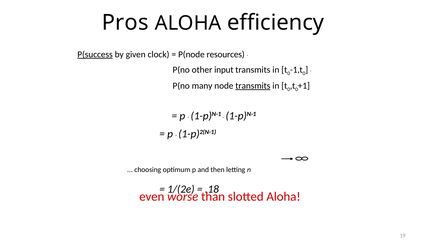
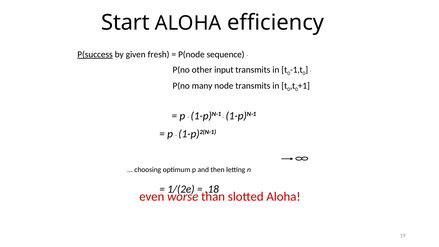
Pros: Pros -> Start (125, 23)
clock: clock -> fresh (159, 54)
resources: resources -> sequence (226, 54)
transmits underline: present -> none (253, 86)
